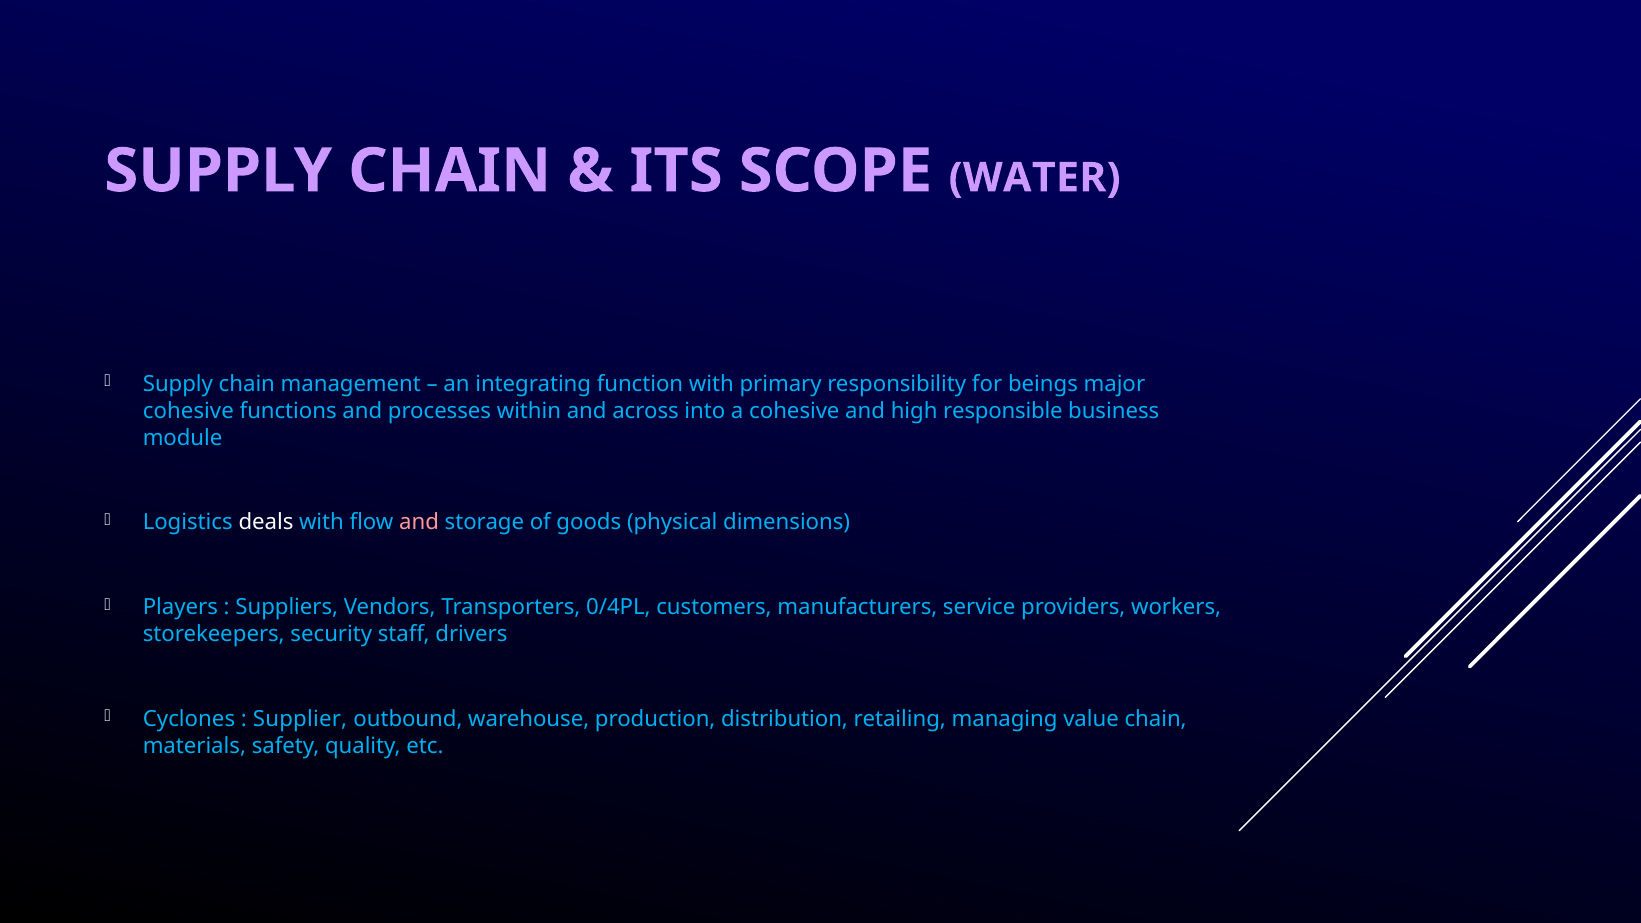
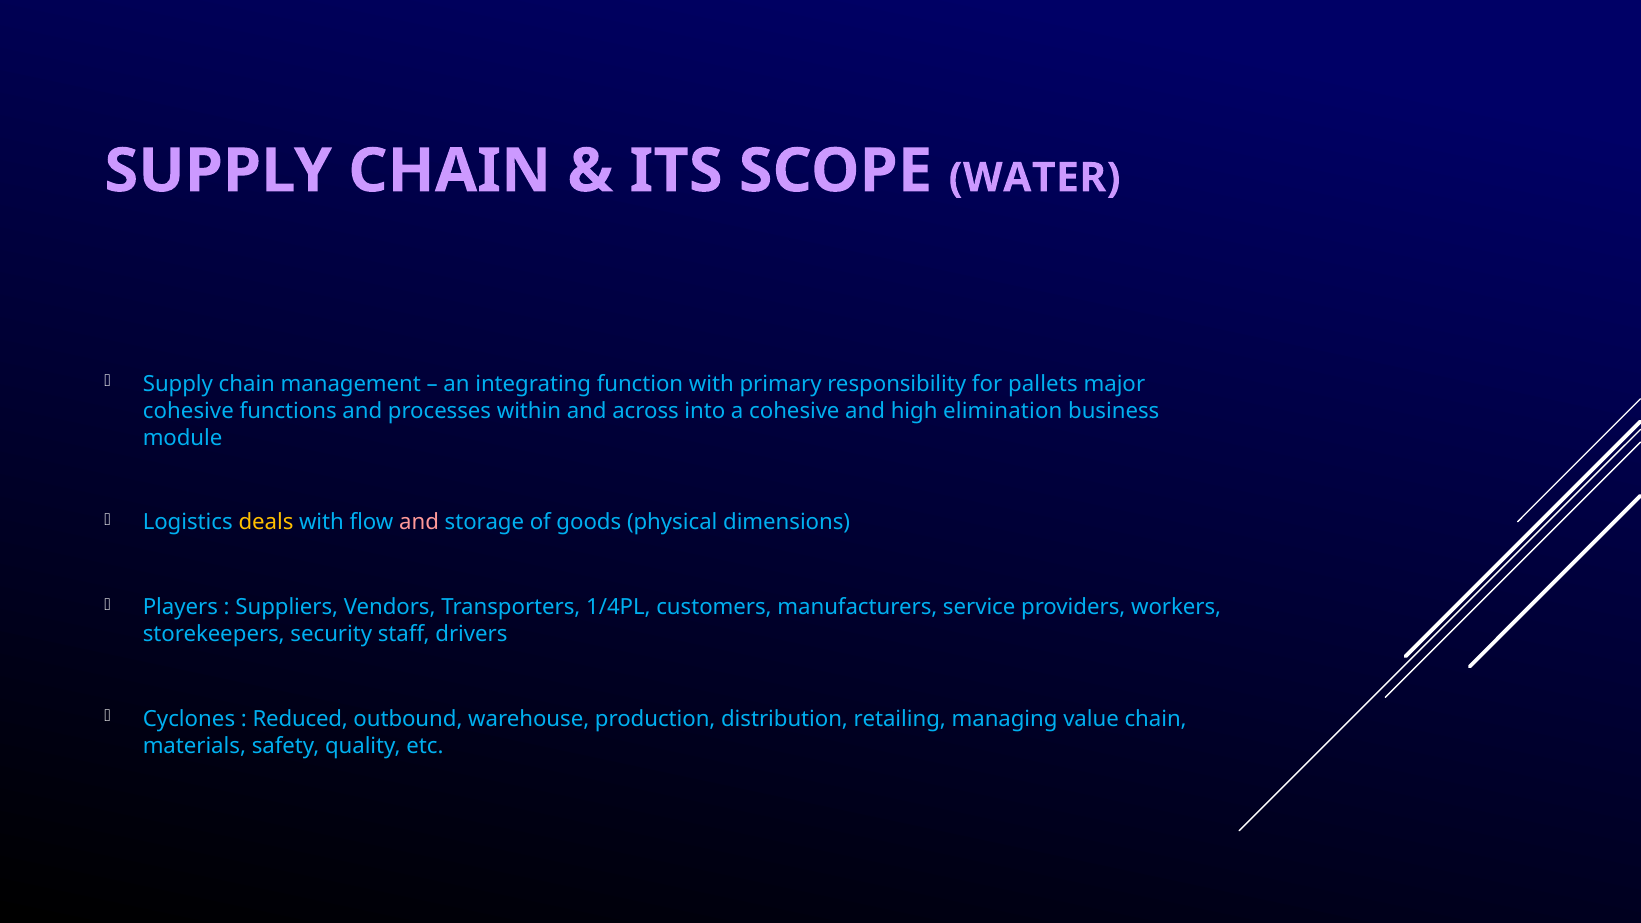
beings: beings -> pallets (1043, 384)
responsible: responsible -> elimination (1003, 411)
deals colour: white -> yellow (266, 523)
0/4PL: 0/4PL -> 1/4PL (618, 607)
Supplier: Supplier -> Reduced (300, 719)
